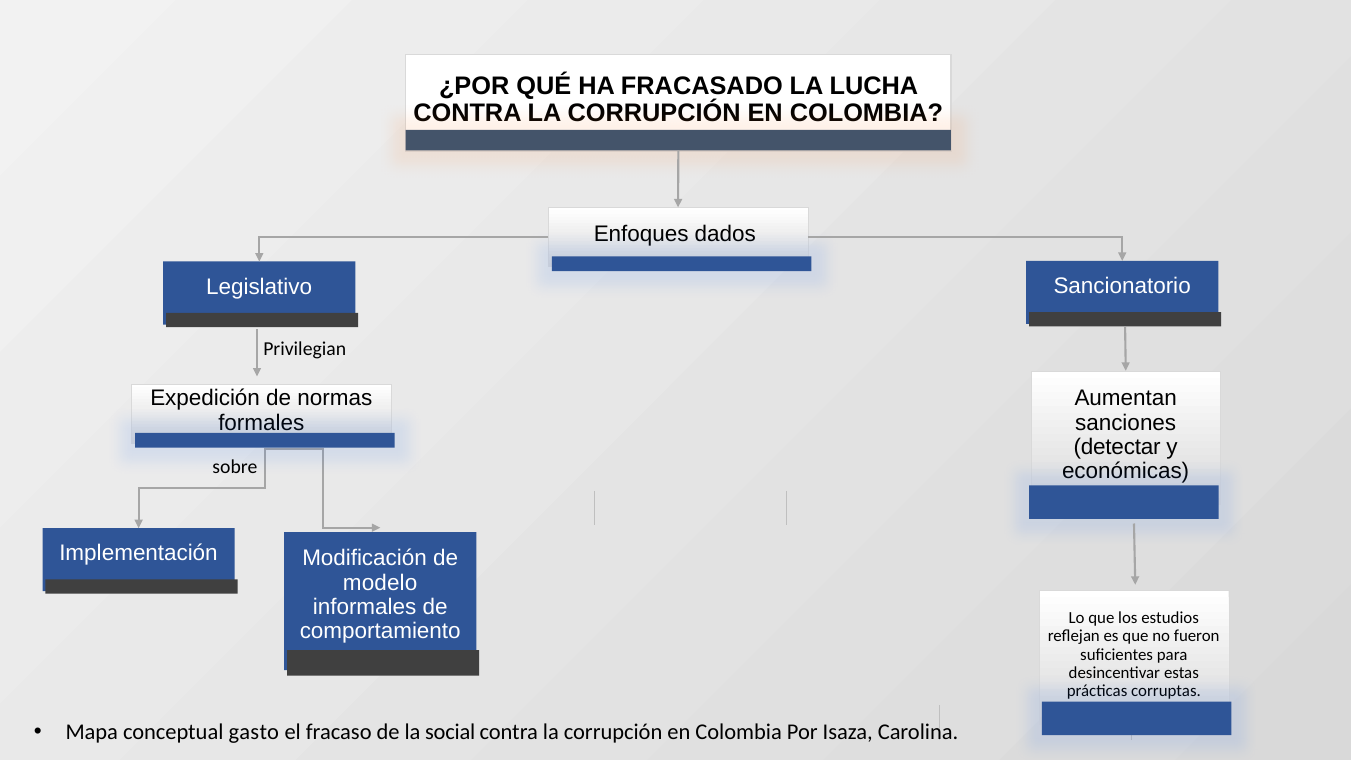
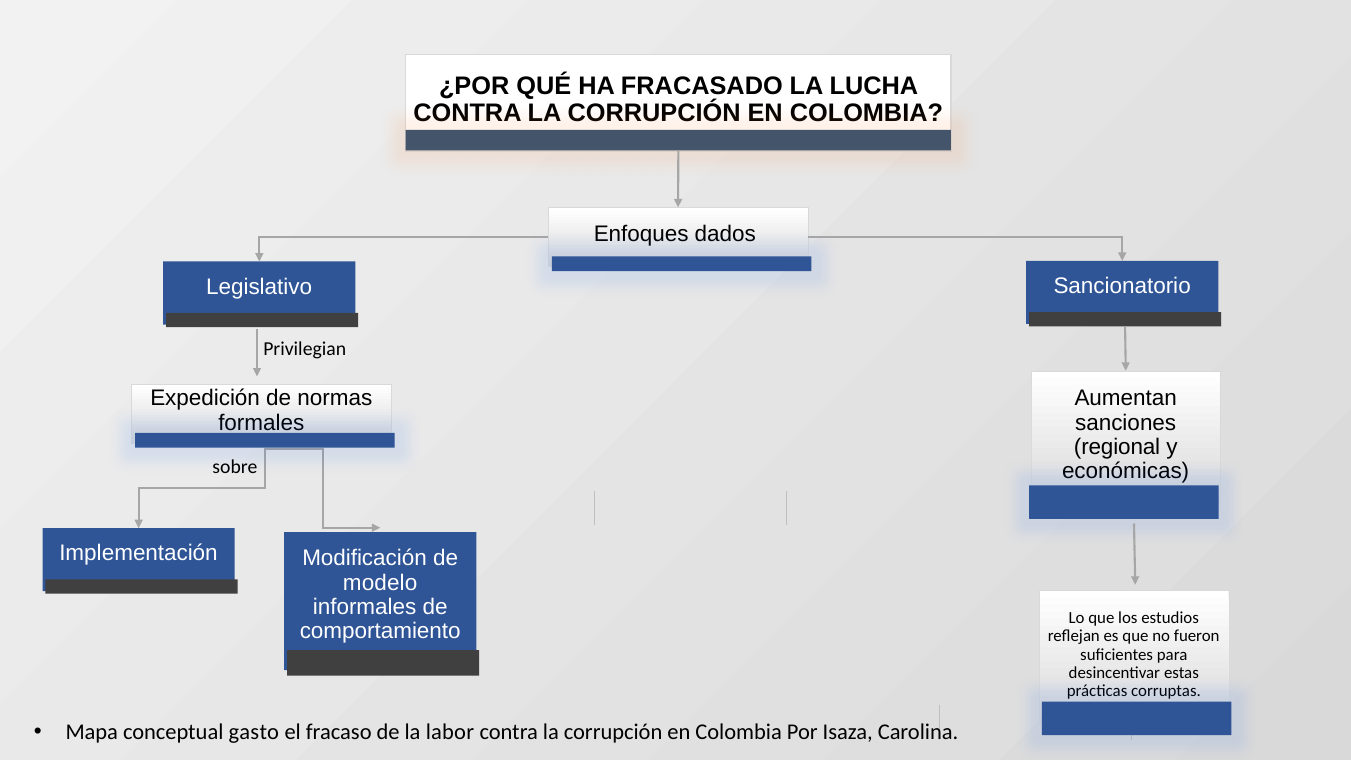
detectar: detectar -> regional (1117, 447)
social: social -> labor (450, 732)
